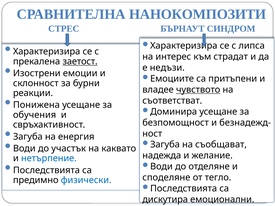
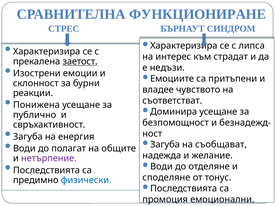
НАНОКОМПОЗИТИ: НАНОКОМПОЗИТИ -> ФУНКЦИОНИРАНЕ (198, 14)
чувството underline: present -> none (198, 90)
обучения: обучения -> публично (35, 115)
участък: участък -> полагат (69, 149)
каквато: каквато -> общите (119, 149)
нетърпение colour: blue -> purple (49, 159)
тегло: тегло -> тонус (218, 178)
дискутира: дискутира -> промоция (165, 200)
